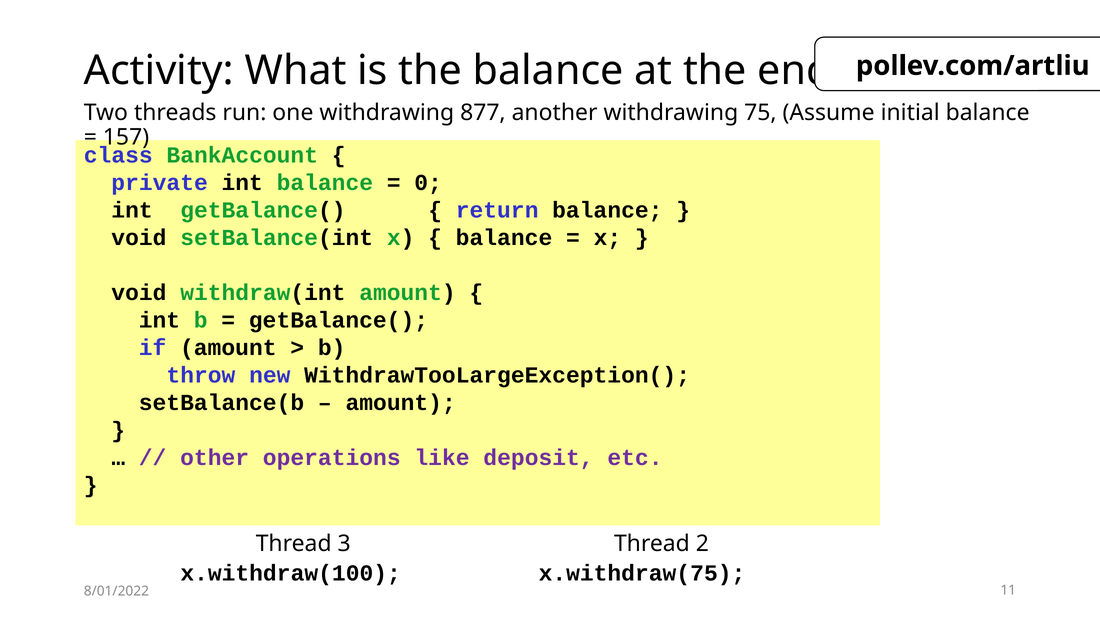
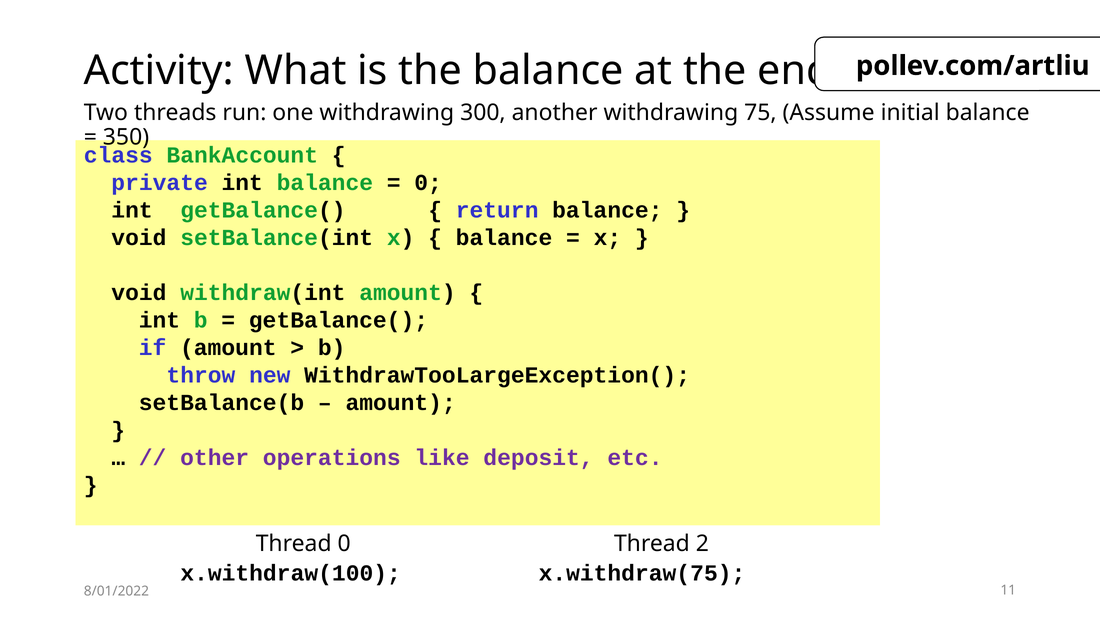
877: 877 -> 300 (483, 113)
157: 157 -> 350 (126, 137)
Thread 3: 3 -> 0 (344, 543)
